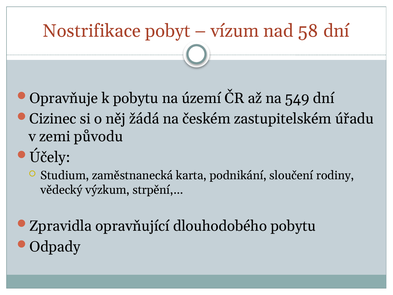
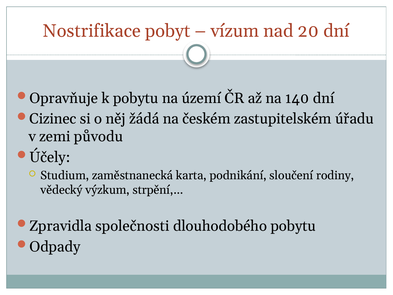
58: 58 -> 20 (308, 31)
549: 549 -> 140 (297, 98)
opravňující: opravňující -> společnosti (132, 226)
